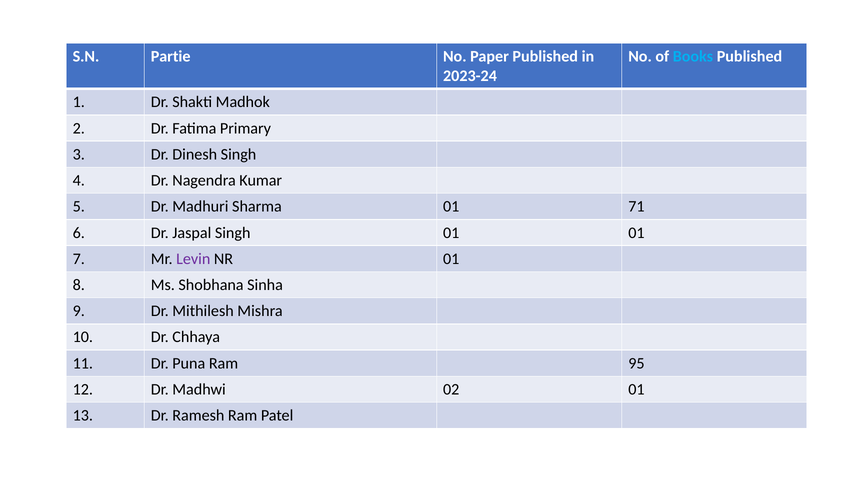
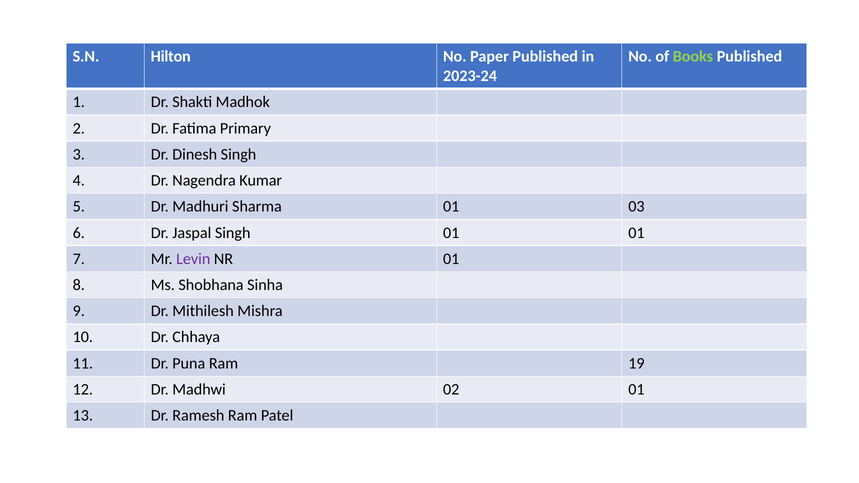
Partie: Partie -> Hilton (171, 56)
Books colour: light blue -> light green (693, 56)
71: 71 -> 03 (636, 207)
95: 95 -> 19 (636, 363)
